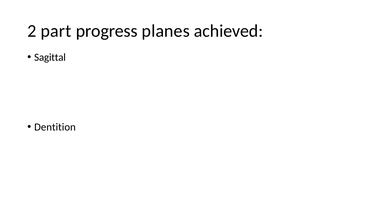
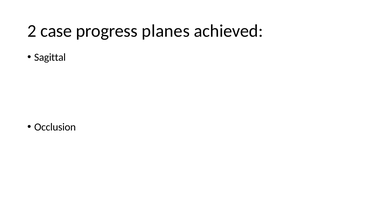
part: part -> case (56, 31)
Dentition: Dentition -> Occlusion (55, 127)
